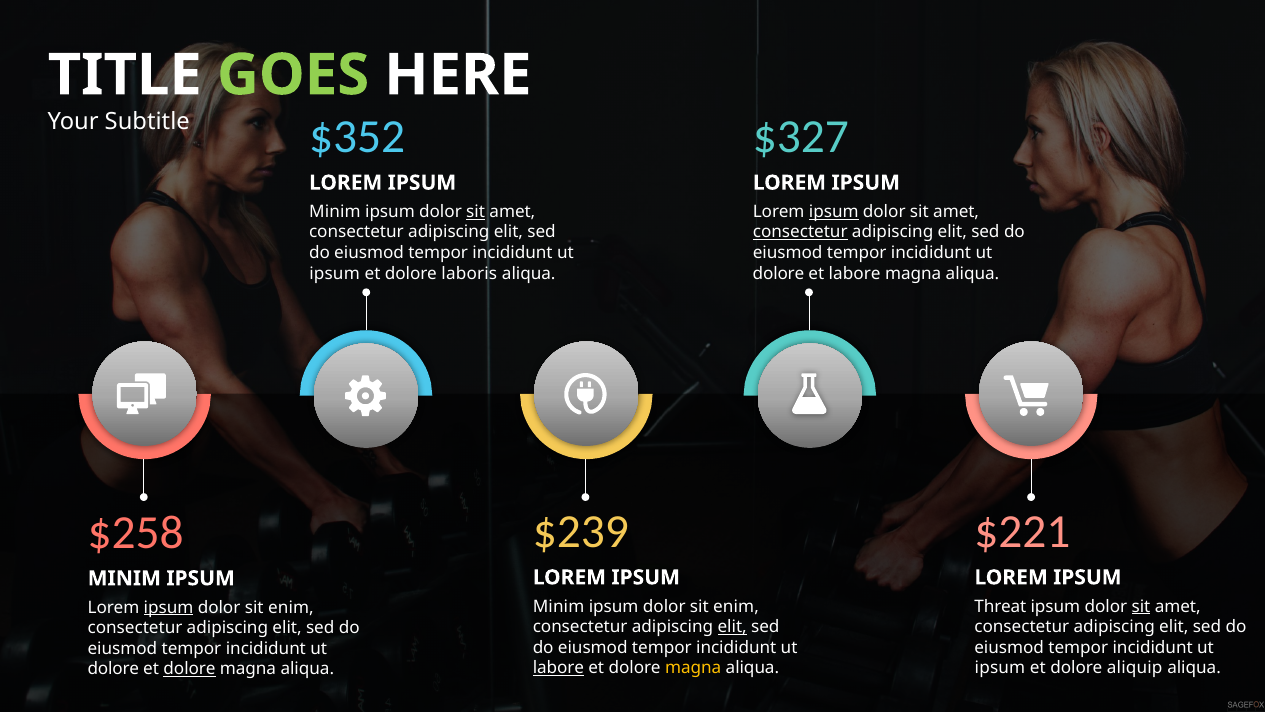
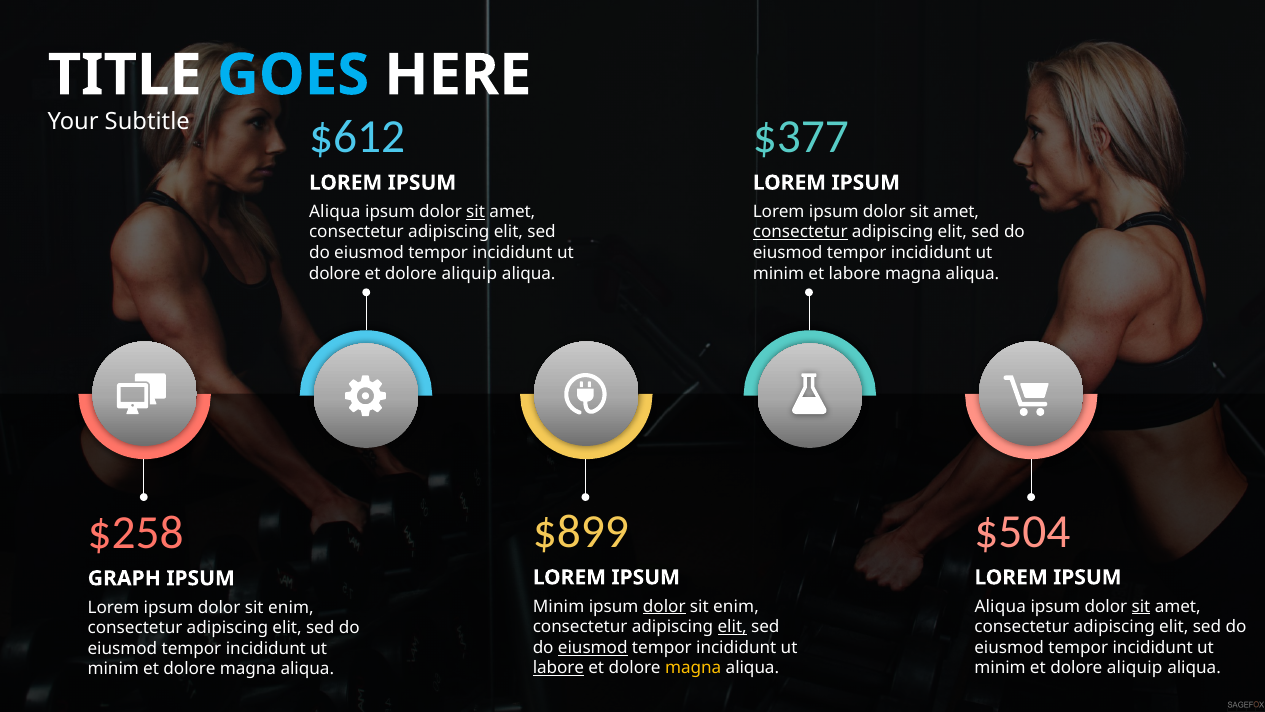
GOES colour: light green -> light blue (293, 75)
$352: $352 -> $612 (357, 137)
$327: $327 -> $377 (801, 137)
Minim: Minim -> Aliqua (335, 212)
ipsum underline: present -> none (834, 212)
ipsum: ipsum -> dolore (335, 273)
laboris: laboris -> aliquip (469, 273)
dolore: dolore -> minim (778, 273)
$239: $239 -> $899 (581, 532)
$221: $221 -> $504 (1022, 532)
MINIM: MINIM -> GRAPH (124, 578)
dolor underline: none -> present (664, 606)
Threat: Threat -> Aliqua (1000, 606)
ipsum underline: present -> none (169, 607)
eiusmod underline: none -> present (593, 647)
ipsum: ipsum -> minim (1000, 668)
dolore: dolore -> minim (113, 669)
dolore underline: present -> none (190, 669)
